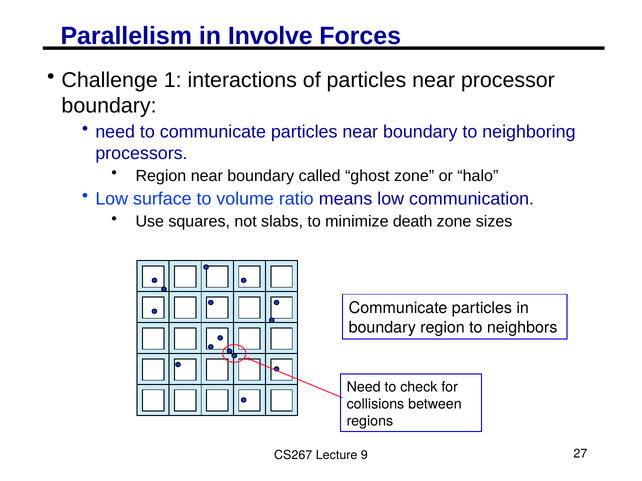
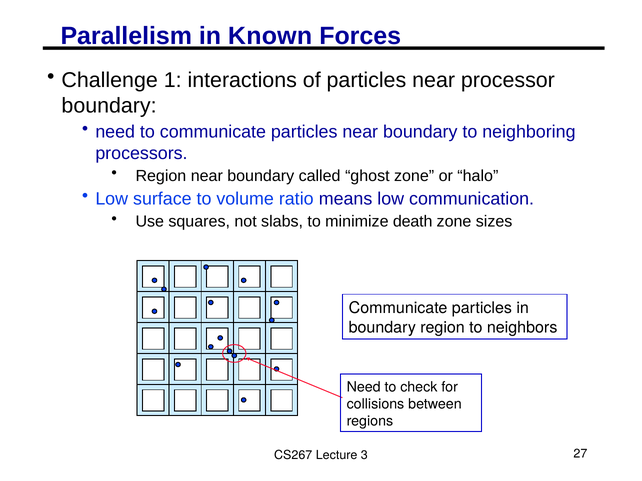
Involve: Involve -> Known (270, 36)
9: 9 -> 3 (364, 456)
